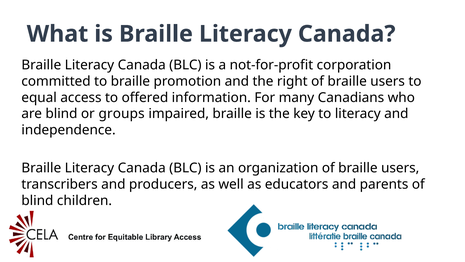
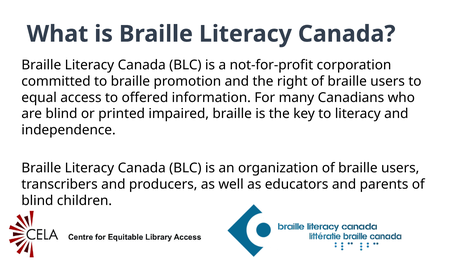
groups: groups -> printed (122, 114)
